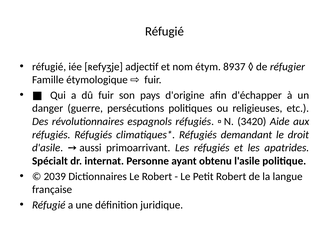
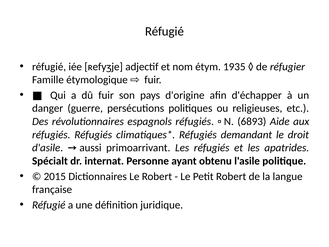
8937: 8937 -> 1935 (234, 67)
3420: 3420 -> 6893 (252, 121)
2039: 2039 -> 2015 (55, 176)
